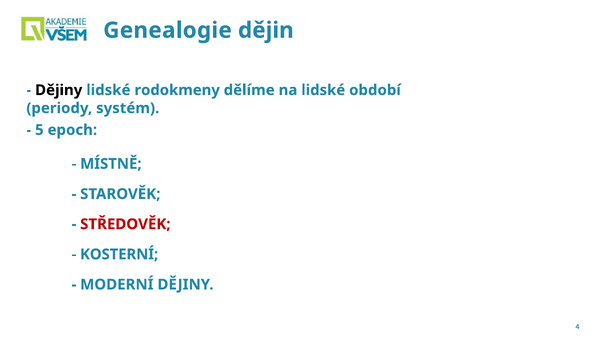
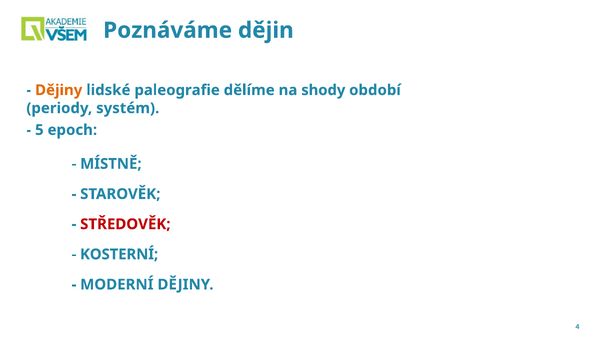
Genealogie: Genealogie -> Poznáváme (168, 30)
Dějiny colour: black -> orange (59, 90)
rodokmeny: rodokmeny -> paleografie (177, 90)
na lidské: lidské -> shody (323, 90)
